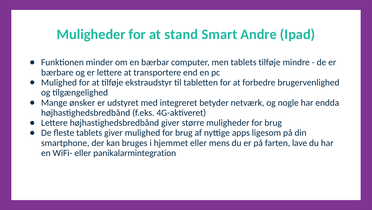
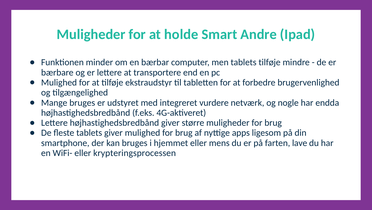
stand: stand -> holde (181, 34)
Mange ønsker: ønsker -> bruges (82, 102)
betyder: betyder -> vurdere (214, 102)
panikalarmintegration: panikalarmintegration -> krypteringsprocessen (135, 153)
